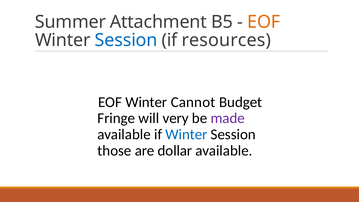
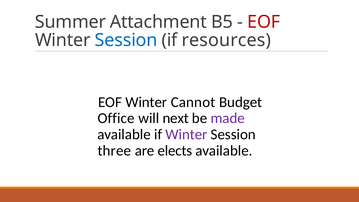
EOF colour: orange -> red (264, 22)
Fringe: Fringe -> Office (116, 118)
very: very -> next (176, 118)
Winter colour: blue -> purple (186, 134)
those: those -> three (114, 151)
dollar: dollar -> elects (175, 151)
